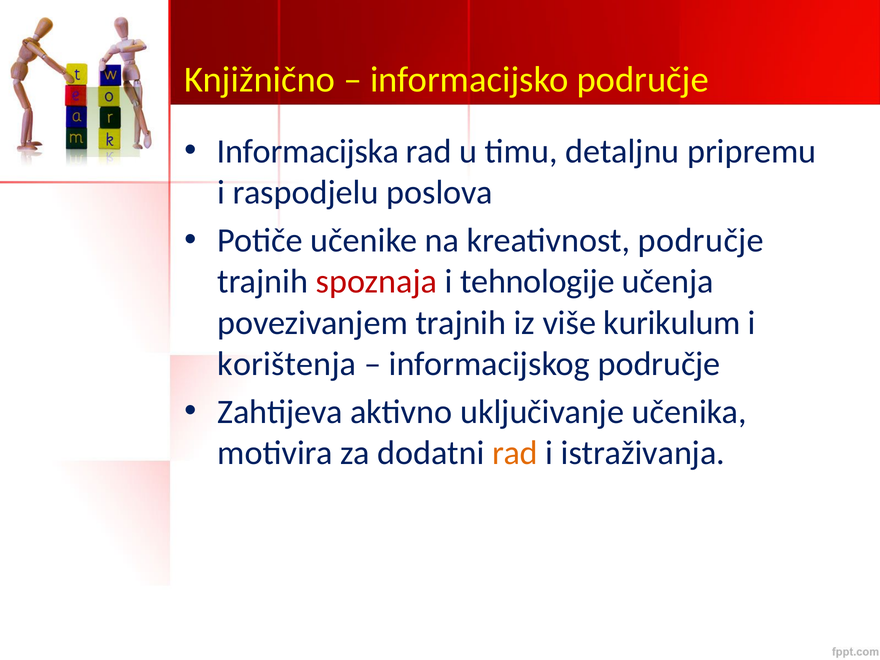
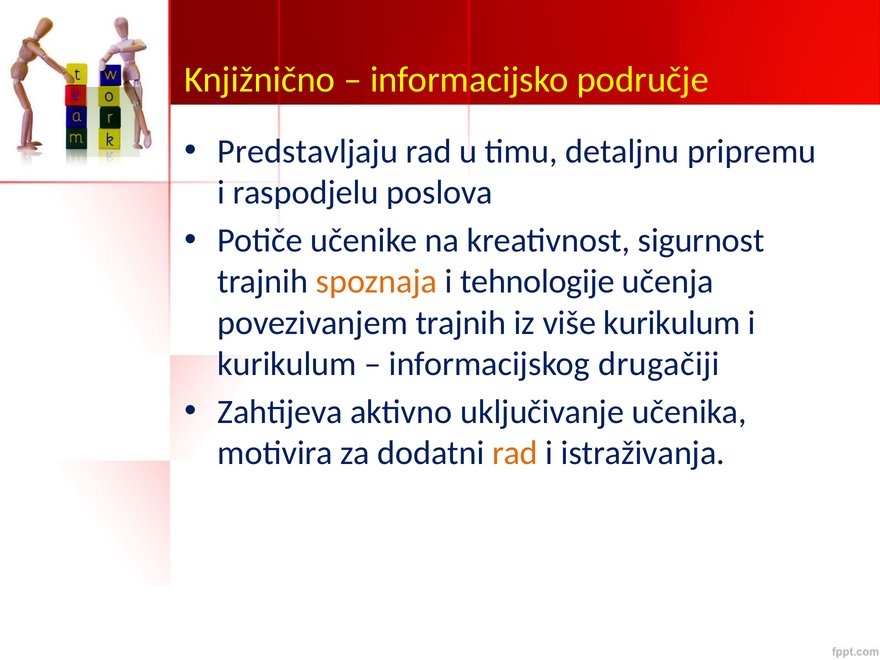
Informacijska: Informacijska -> Predstavljaju (308, 152)
kreativnost područje: područje -> sigurnost (701, 241)
spoznaja colour: red -> orange (376, 282)
korištenja: korištenja -> kurikulum (287, 364)
informacijskog područje: područje -> drugačiji (659, 364)
